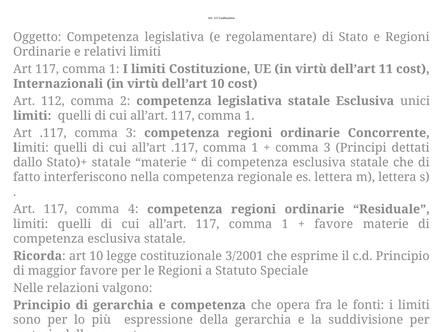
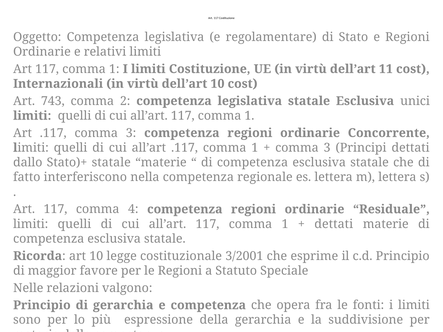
112: 112 -> 743 (53, 101)
favore: favore -> dettati (334, 224)
